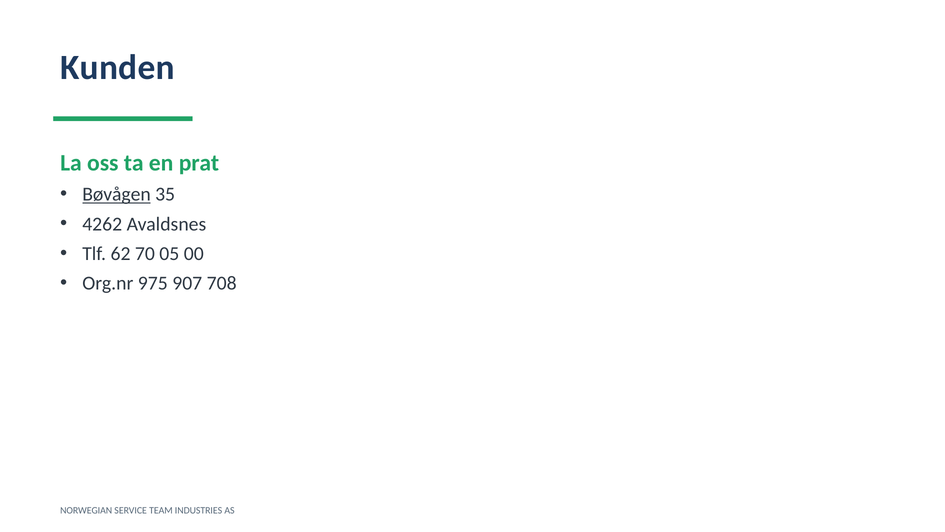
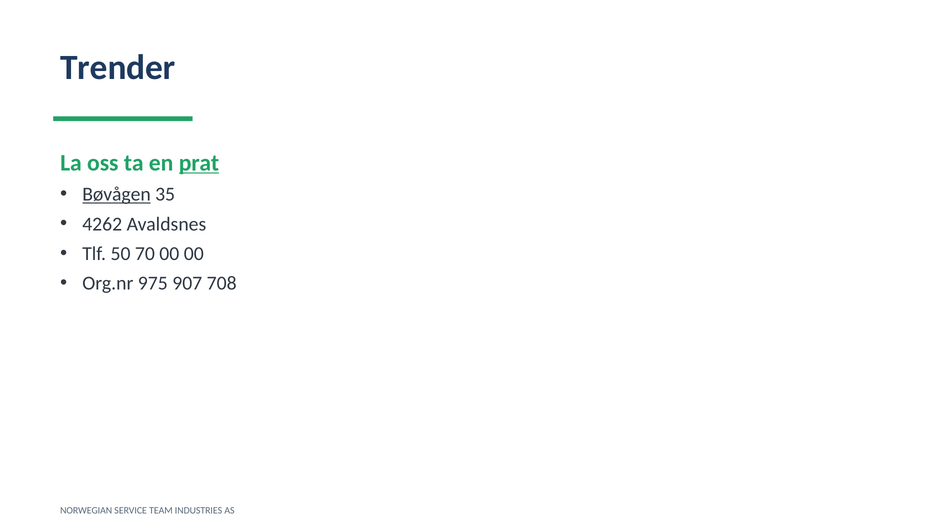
Kunden: Kunden -> Trender (118, 67)
prat underline: none -> present (199, 163)
62: 62 -> 50 (121, 253)
70 05: 05 -> 00 (169, 253)
